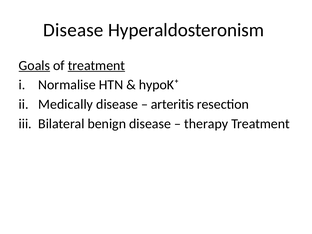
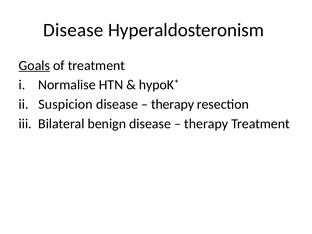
treatment underline: present -> none (96, 65)
Medically: Medically -> Suspicion (66, 104)
arteritis: arteritis -> therapy (173, 104)
